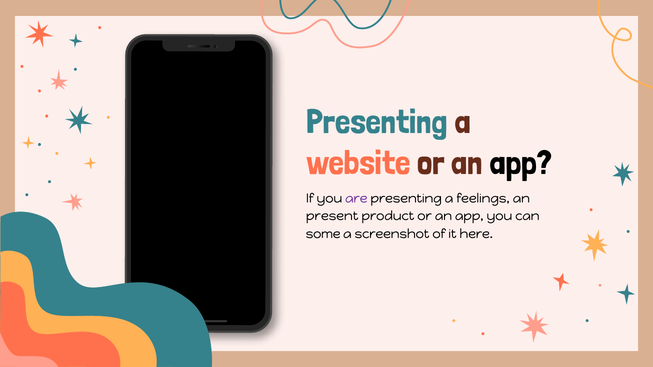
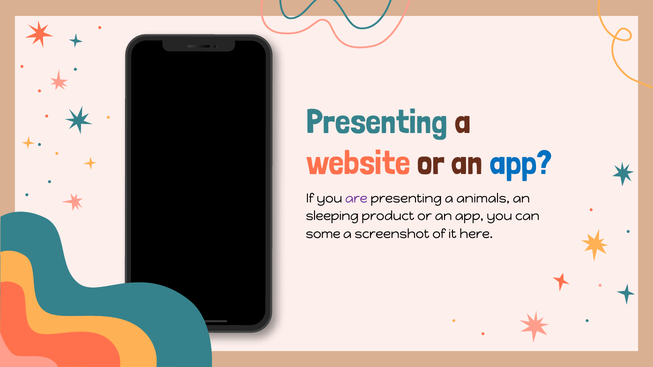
app colour: black -> blue (521, 163)
feelings: feelings -> animals (483, 198)
present: present -> sleeping (332, 216)
